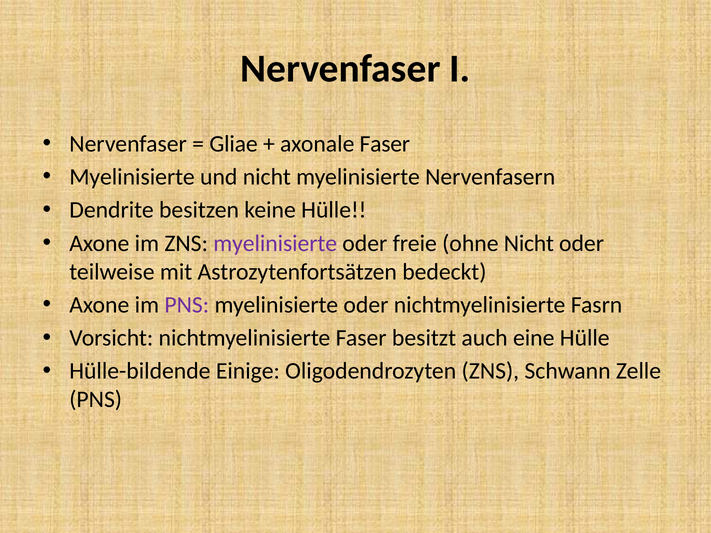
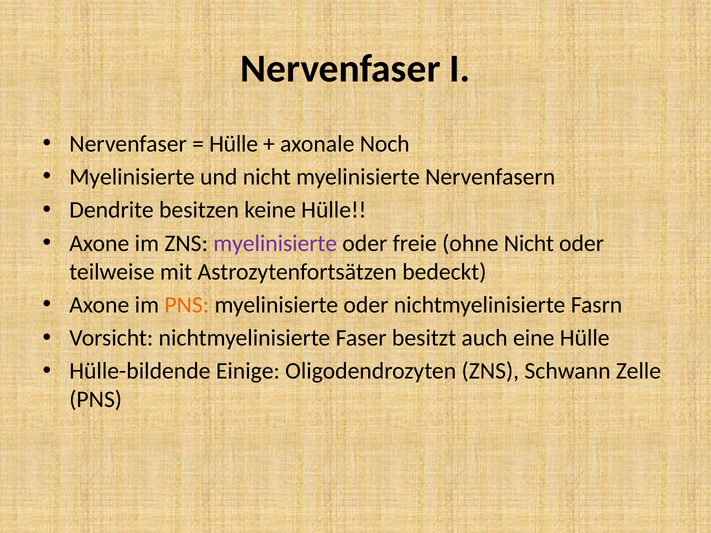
Gliae: Gliae -> Hülle (234, 144)
axonale Faser: Faser -> Noch (385, 144)
PNS colour: purple -> orange (187, 305)
